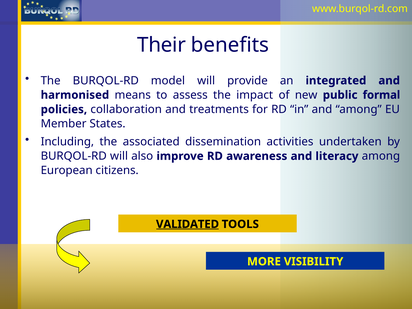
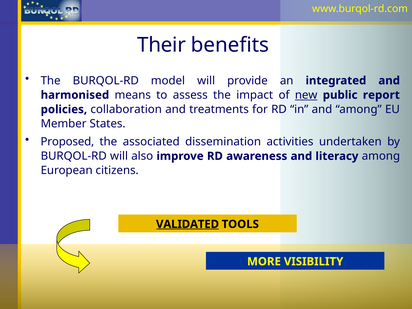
new underline: none -> present (306, 95)
formal: formal -> report (381, 95)
Including: Including -> Proposed (67, 142)
